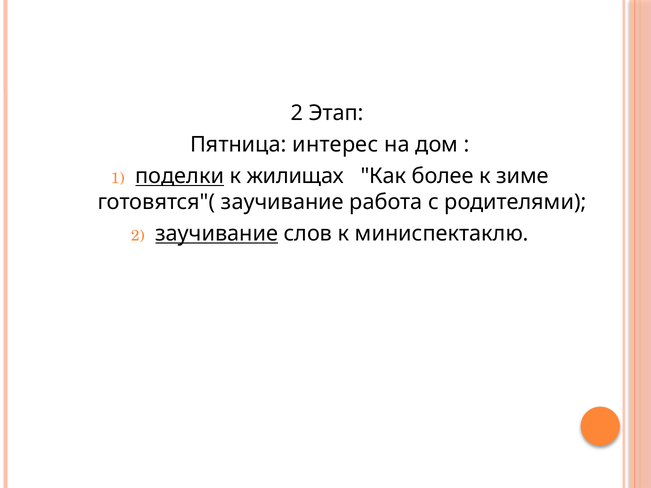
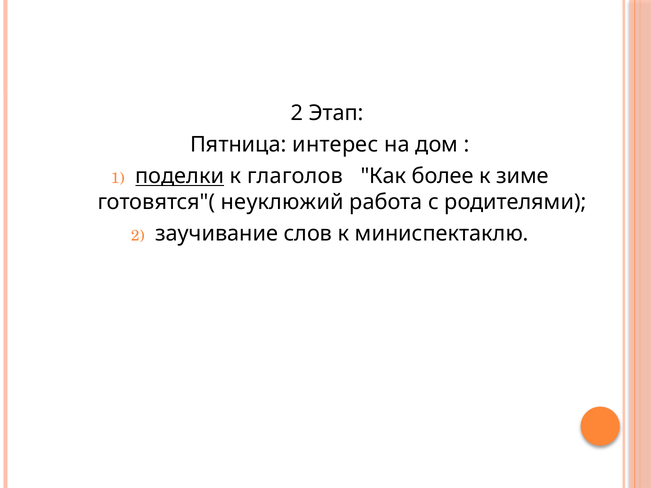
жилищах: жилищах -> глаголов (295, 176)
готовятся"( заучивание: заучивание -> неуклюжий (282, 202)
заучивание underline: present -> none (217, 234)
